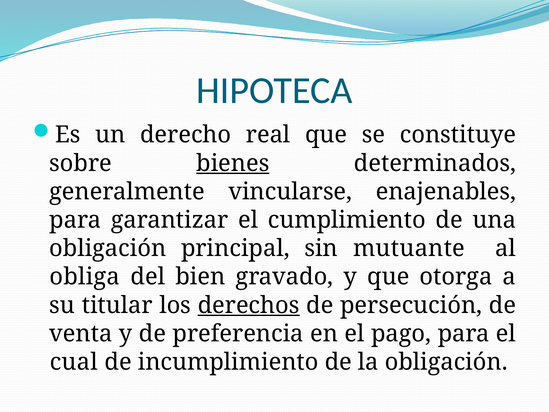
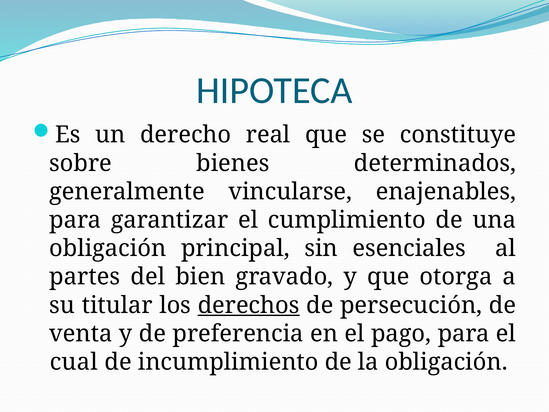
bienes underline: present -> none (233, 163)
mutuante: mutuante -> esenciales (409, 248)
obliga: obliga -> partes (85, 277)
